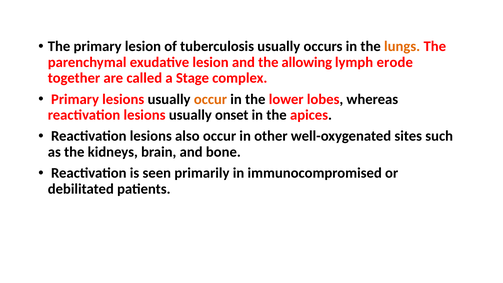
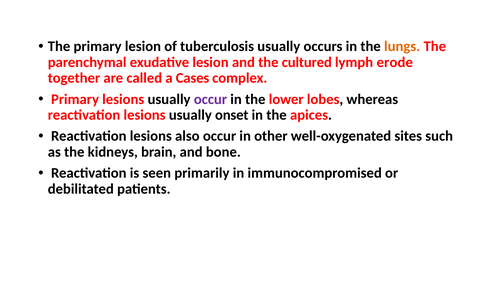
allowing: allowing -> cultured (307, 62)
Stage: Stage -> Cases (193, 78)
occur colour: orange -> purple (210, 99)
